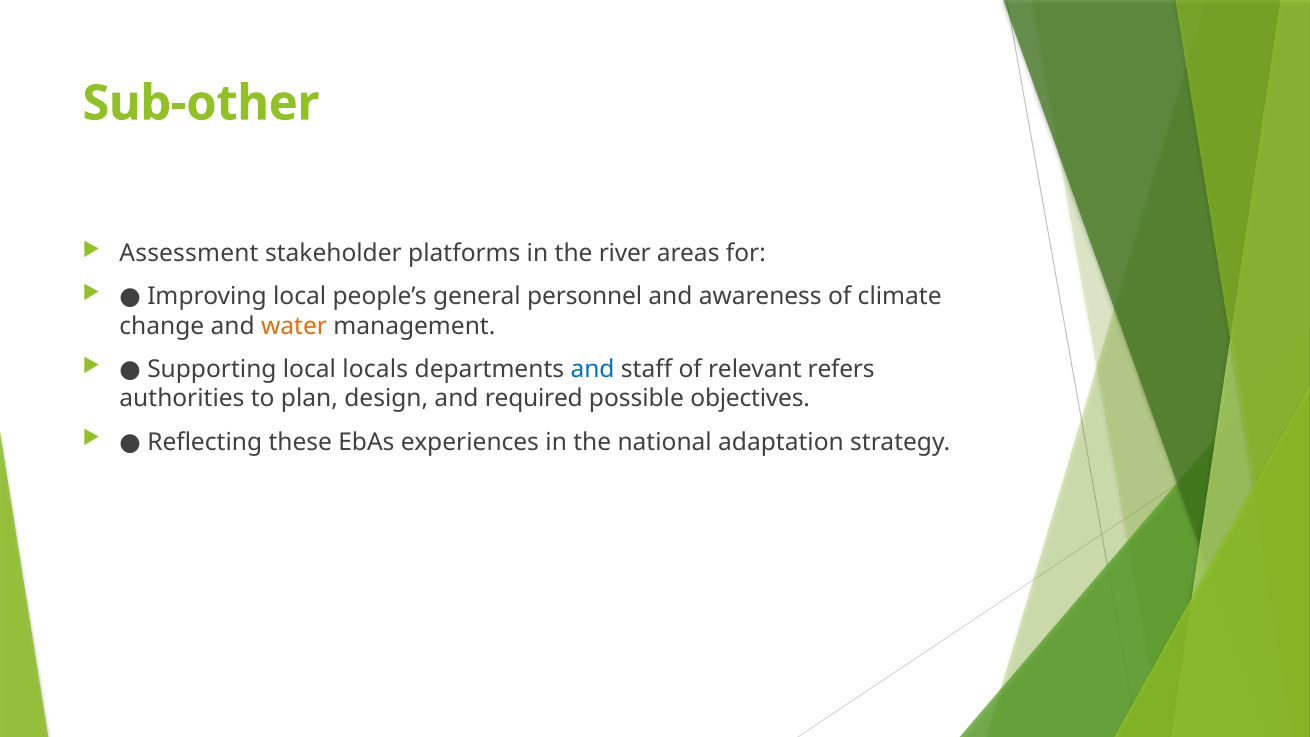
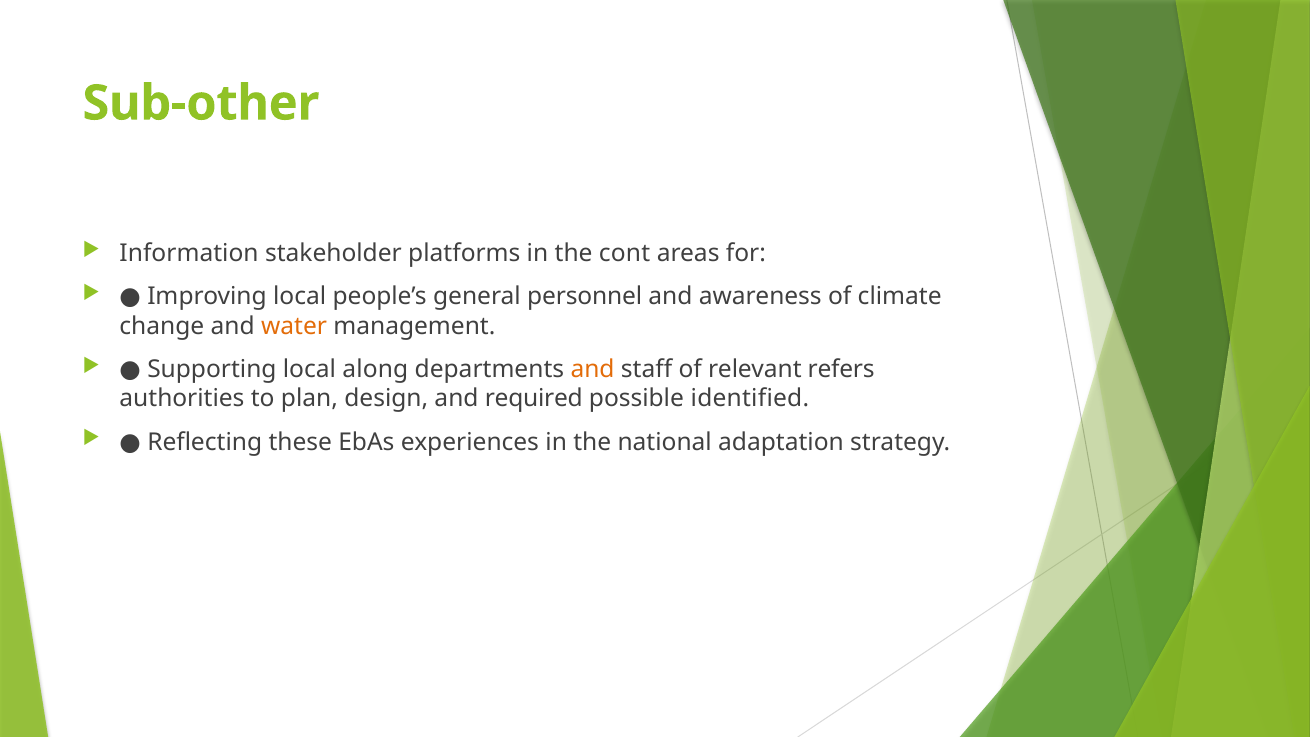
Assessment: Assessment -> Information (189, 254)
river: river -> cont (625, 254)
locals: locals -> along (375, 369)
and colour: blue -> orange (593, 369)
objectives: objectives -> identified (750, 399)
